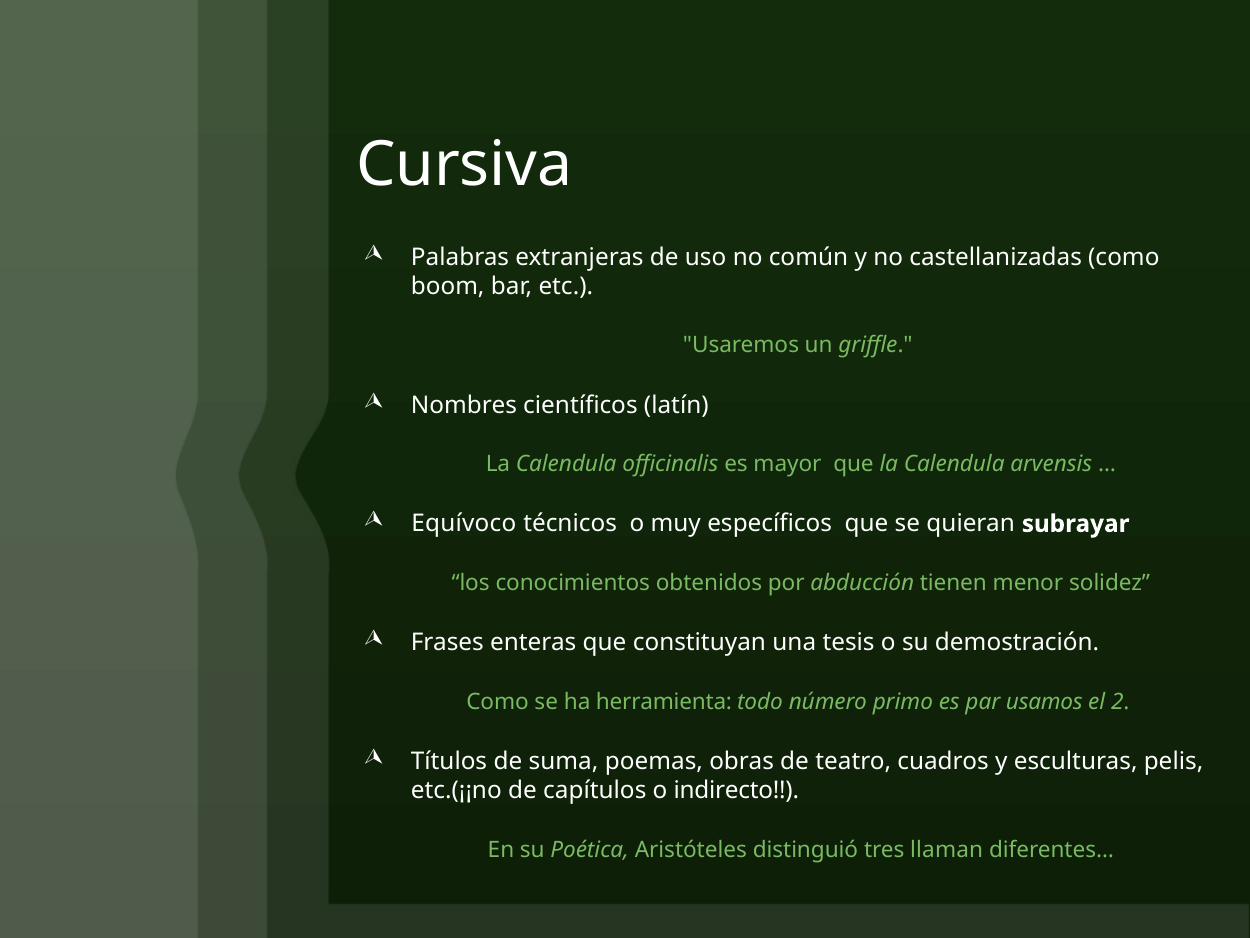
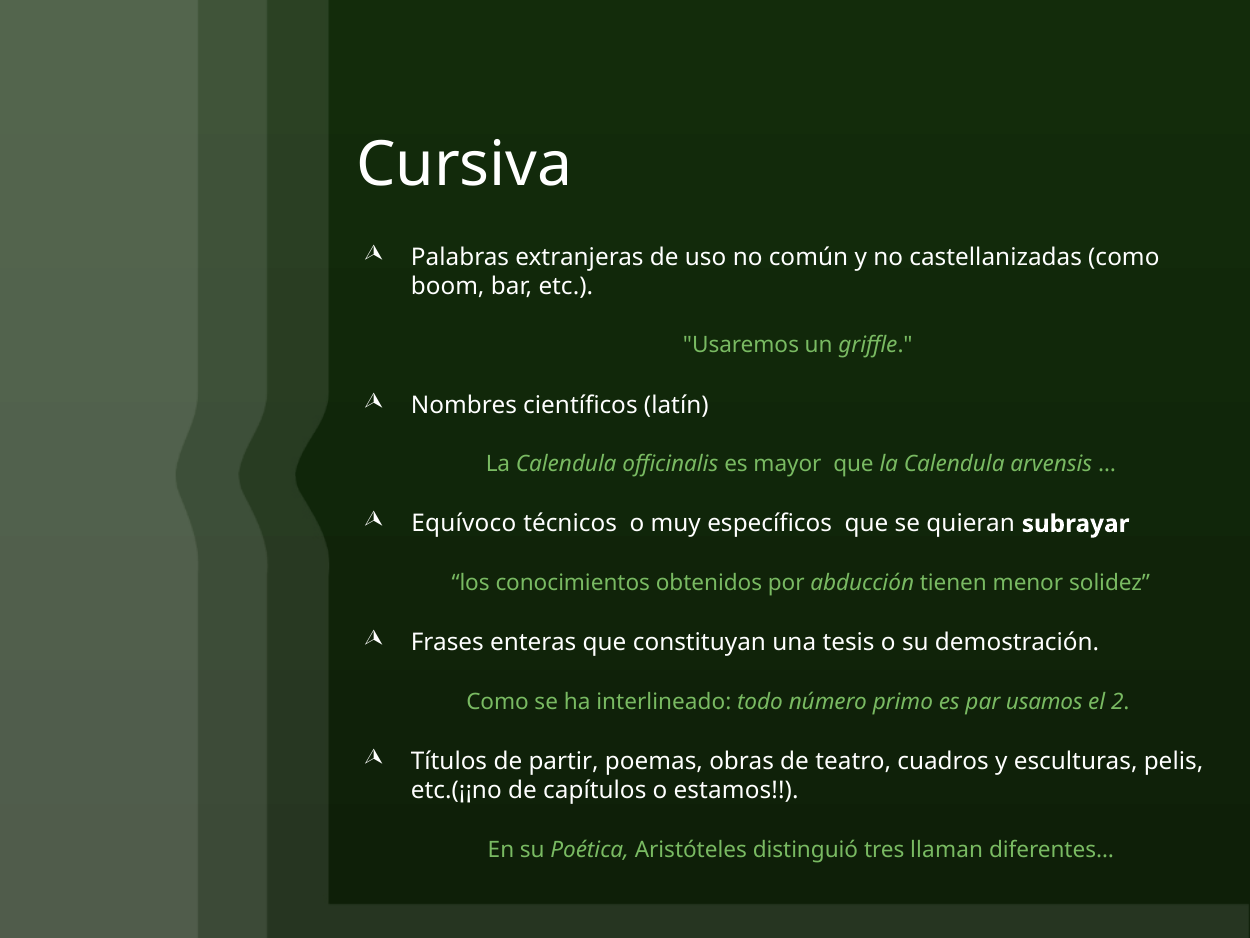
herramienta: herramienta -> interlineado (664, 701)
suma: suma -> partir (564, 761)
indirecto: indirecto -> estamos (736, 790)
